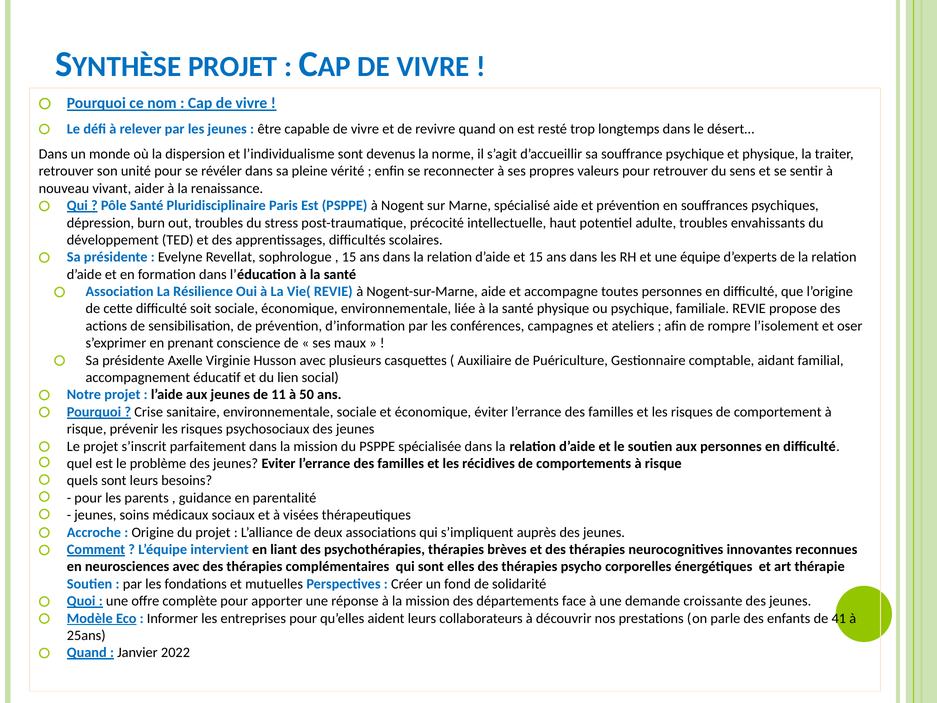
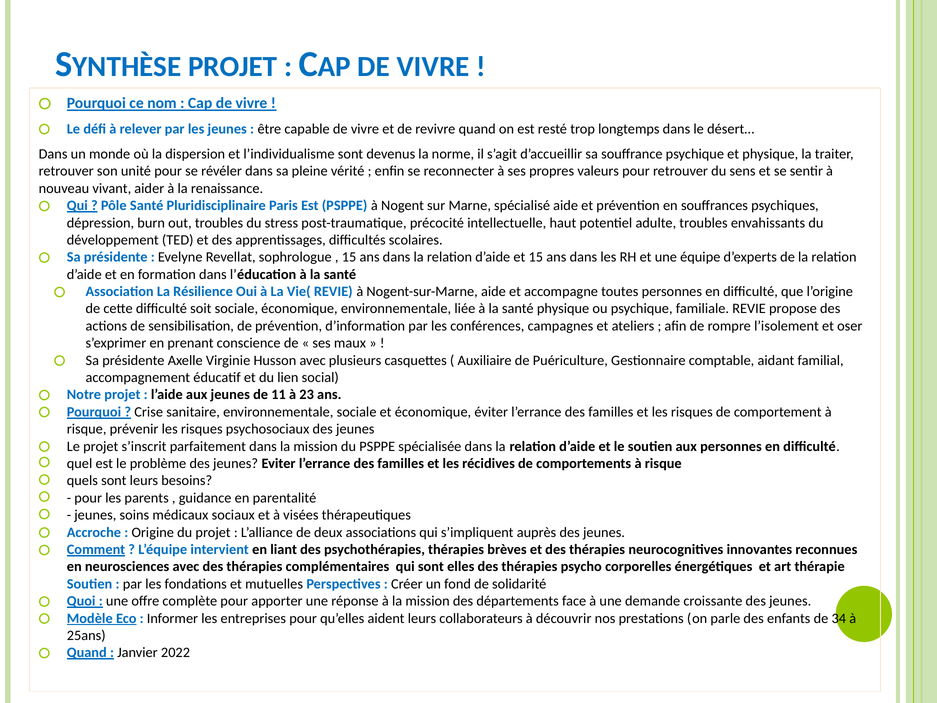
50: 50 -> 23 (307, 395)
41: 41 -> 34 (839, 618)
